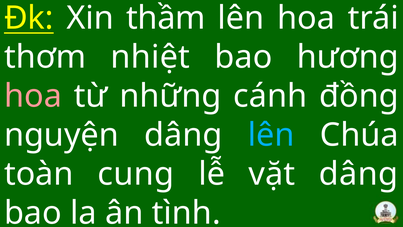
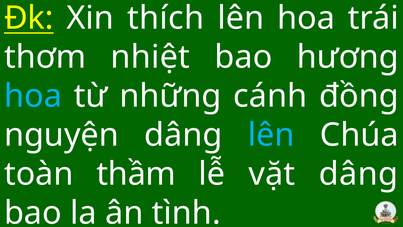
thầm: thầm -> thích (166, 18)
hoa colour: pink -> light blue (33, 96)
cung: cung -> thầm (136, 174)
